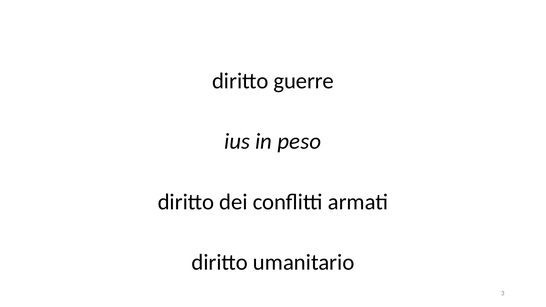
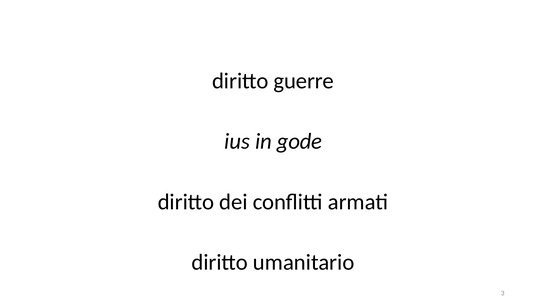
peso: peso -> gode (299, 141)
